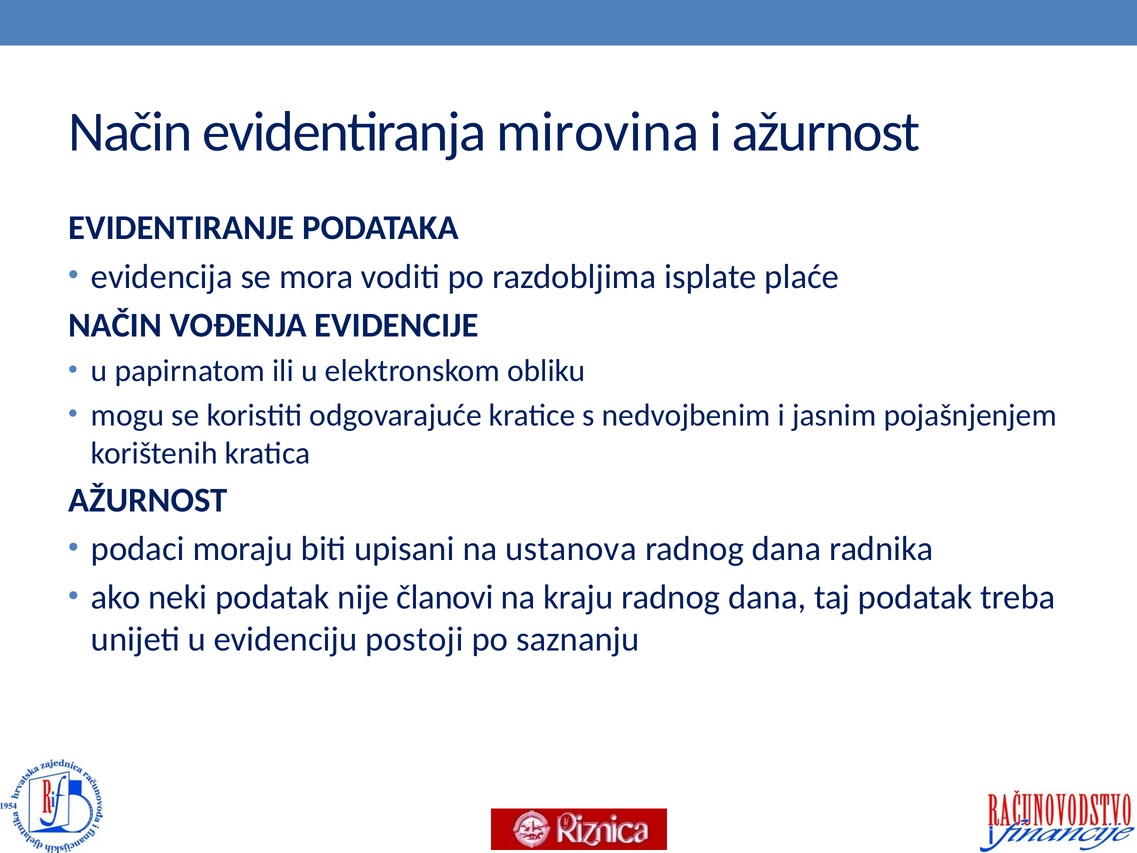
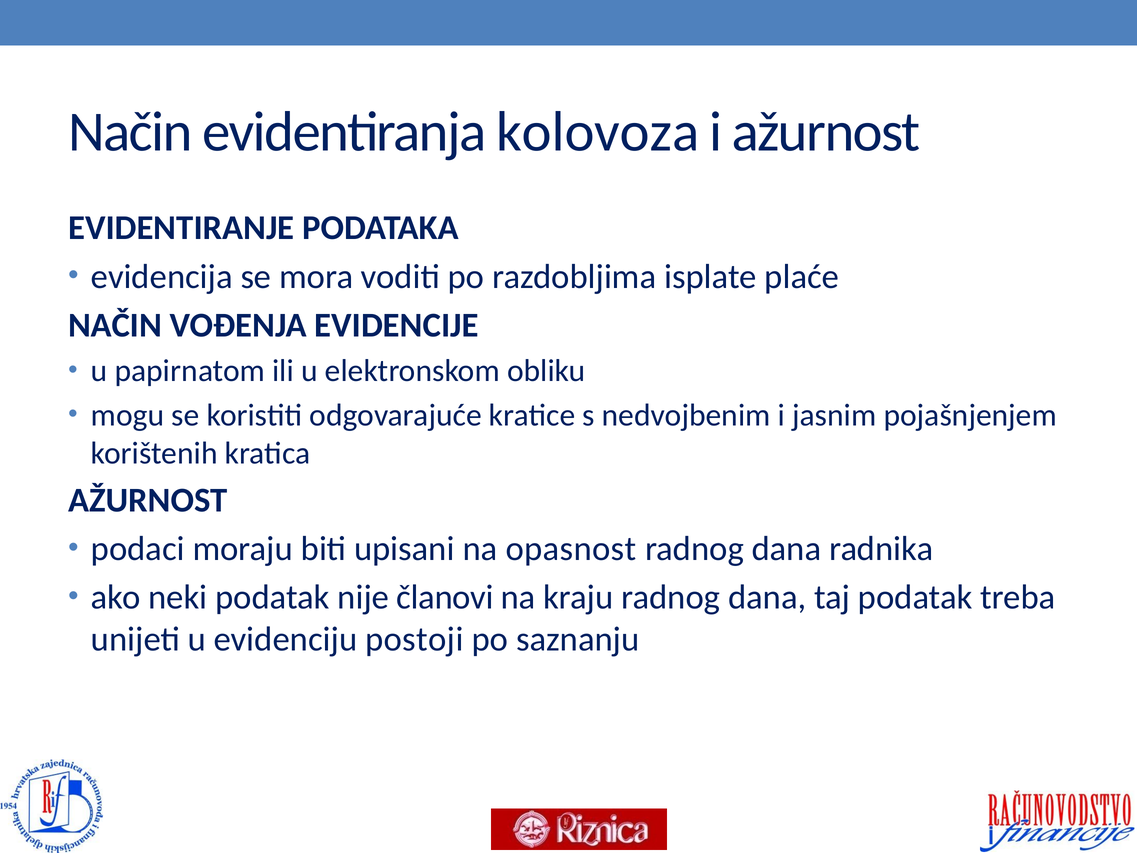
mirovina: mirovina -> kolovoza (598, 132)
ustanova: ustanova -> opasnost (571, 549)
